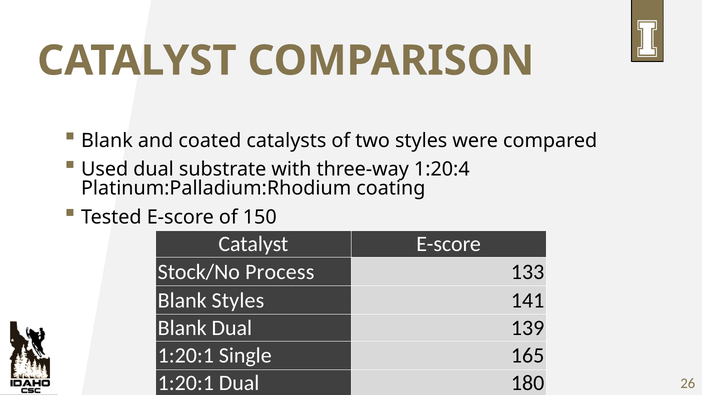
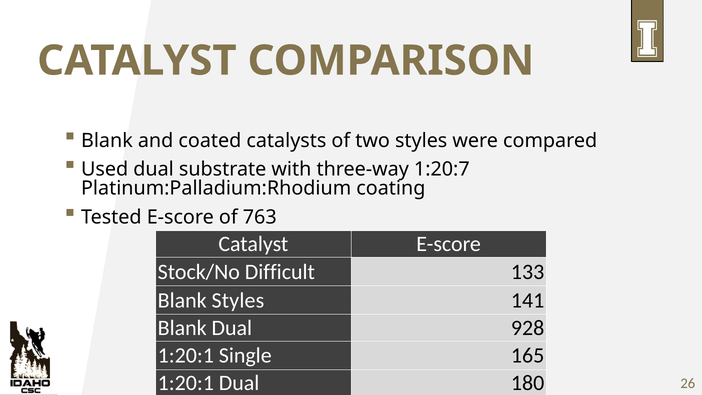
1:20:4: 1:20:4 -> 1:20:7 (442, 169)
150: 150 -> 763 (260, 217)
Process: Process -> Difficult (280, 272)
139: 139 -> 928 (528, 328)
